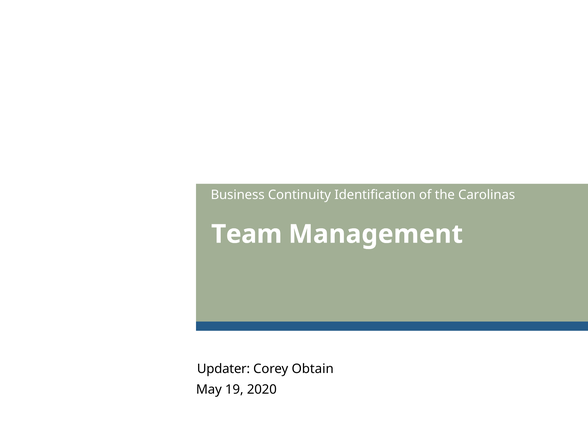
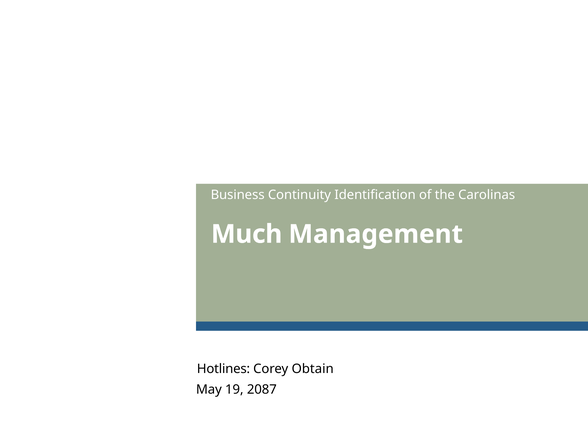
Team: Team -> Much (247, 234)
Updater: Updater -> Hotlines (223, 369)
2020: 2020 -> 2087 (262, 390)
